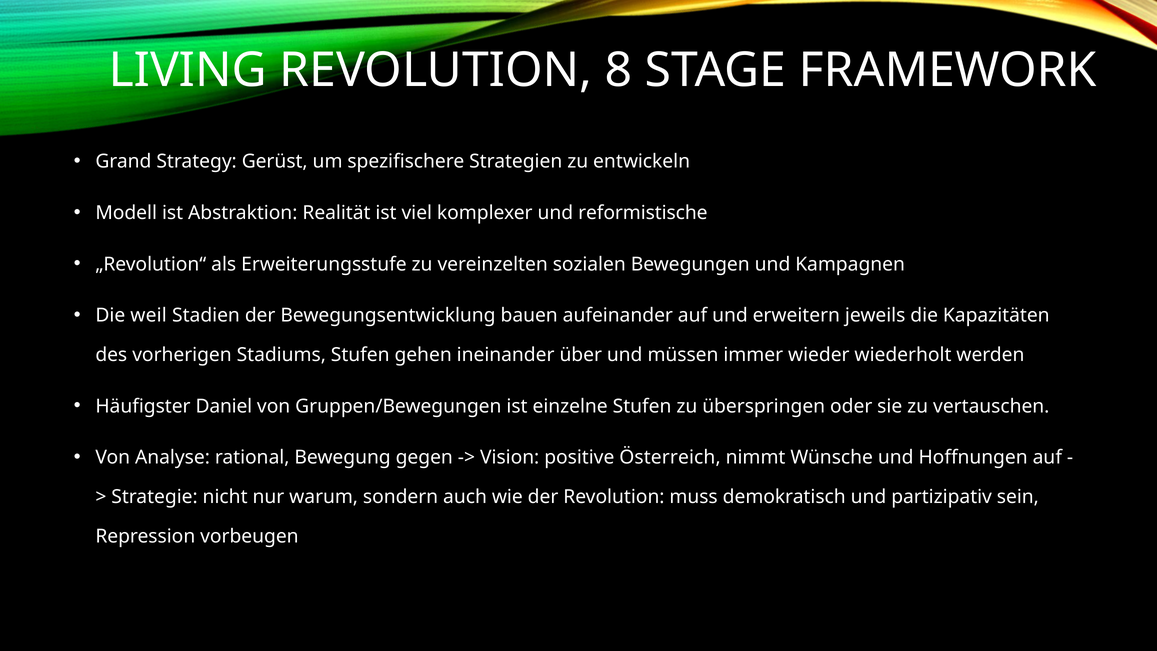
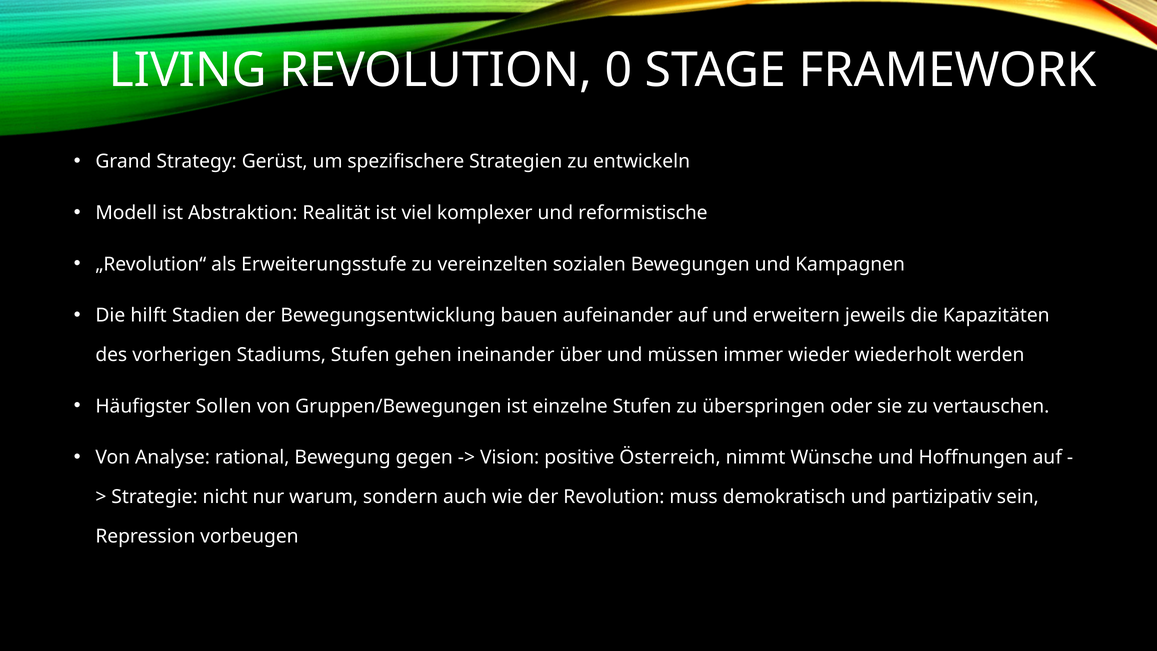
8: 8 -> 0 (619, 70)
weil: weil -> hilft (149, 315)
Daniel: Daniel -> Sollen (224, 406)
